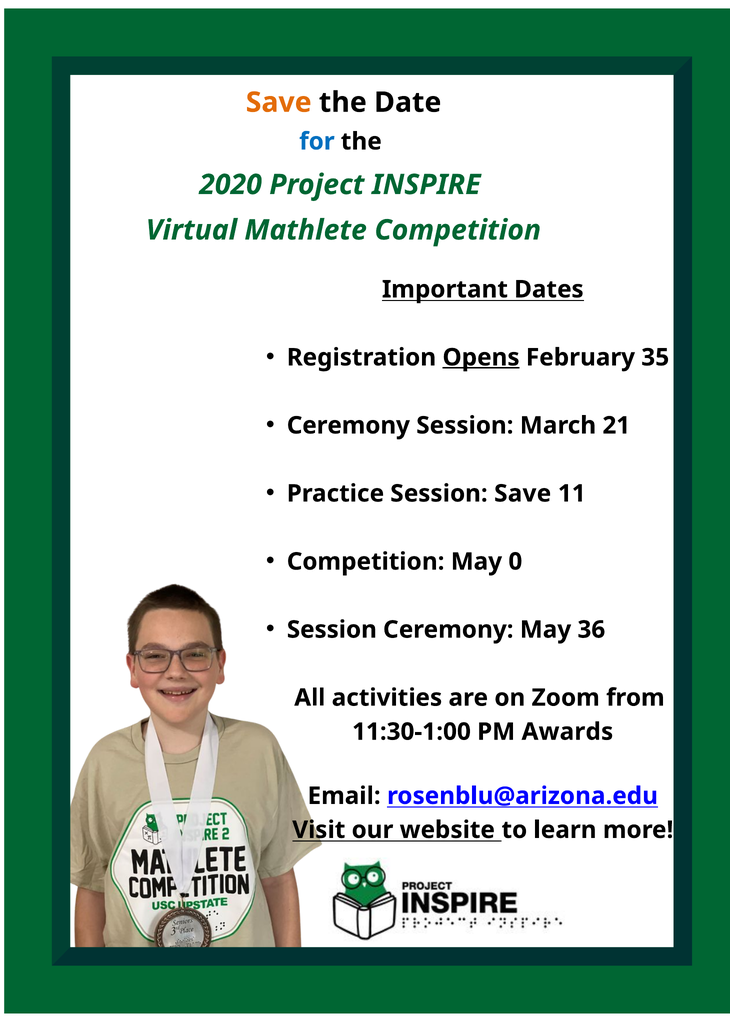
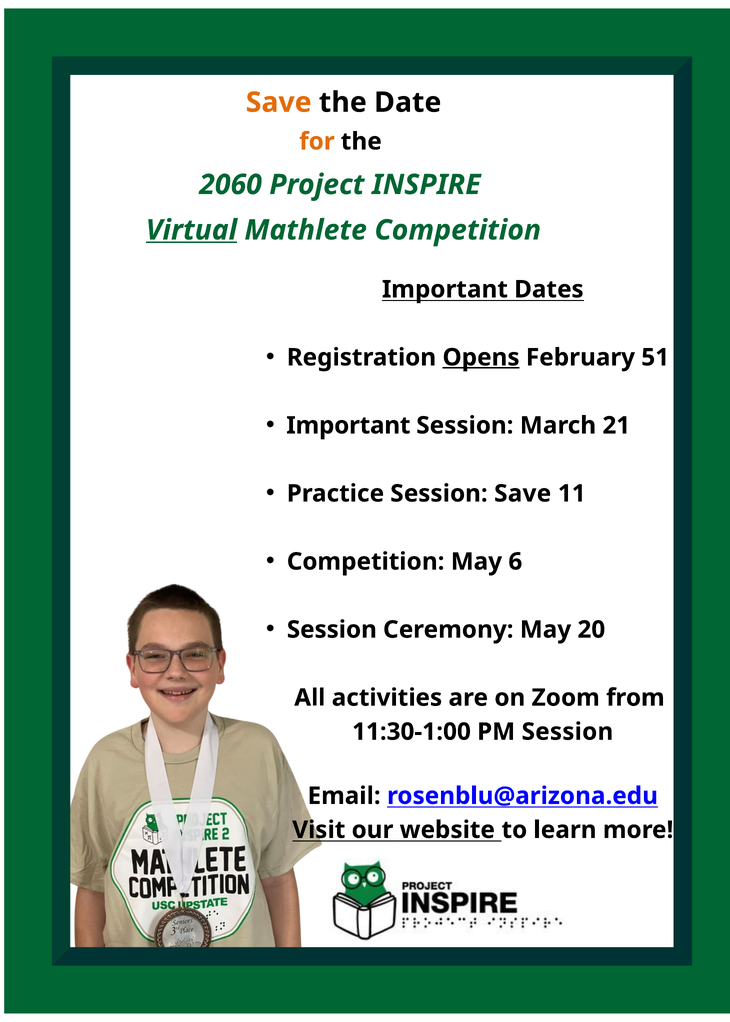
for colour: blue -> orange (317, 141)
2020: 2020 -> 2060 (231, 185)
Virtual underline: none -> present (191, 230)
35: 35 -> 51 (655, 357)
Ceremony: Ceremony -> Important (348, 425)
0: 0 -> 6 (515, 562)
36: 36 -> 20 (591, 630)
PM Awards: Awards -> Session (567, 732)
